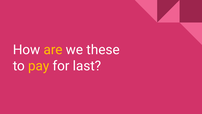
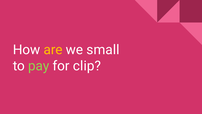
these: these -> small (103, 50)
pay colour: yellow -> light green (39, 66)
last: last -> clip (87, 66)
